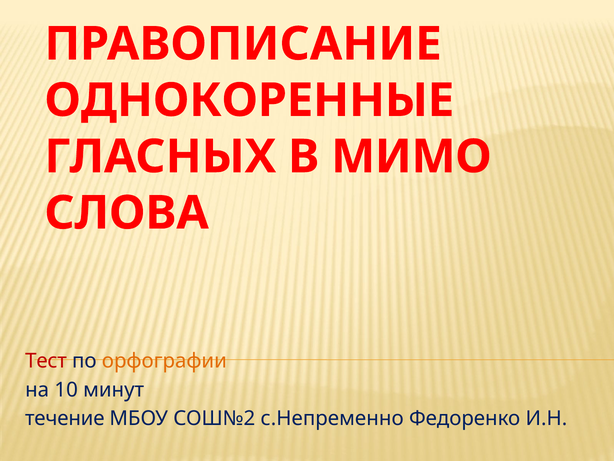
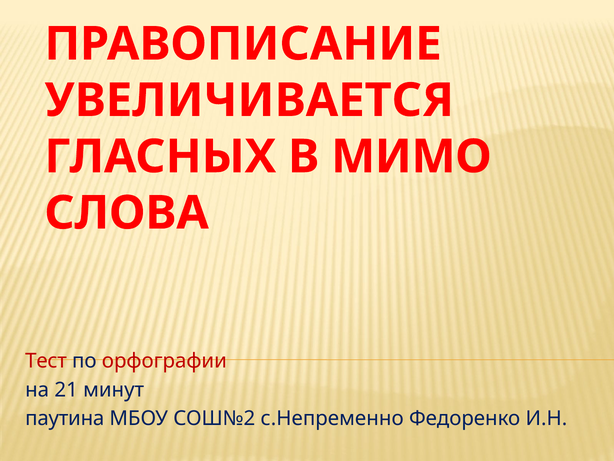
ОДНОКОРЕННЫЕ: ОДНОКОРЕННЫЕ -> УВЕЛИЧИВАЕТСЯ (249, 100)
орфографии colour: orange -> red (164, 361)
10: 10 -> 21 (66, 389)
течение: течение -> паутина (65, 418)
